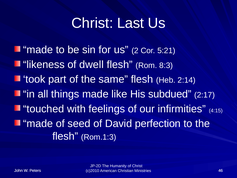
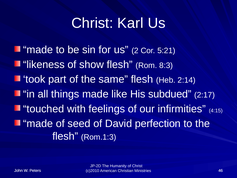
Last: Last -> Karl (130, 23)
dwell: dwell -> show (92, 64)
